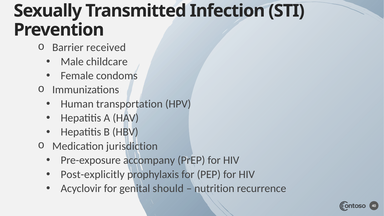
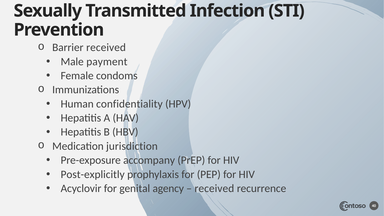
childcare: childcare -> payment (107, 62)
transportation: transportation -> confidentiality (129, 104)
should: should -> agency (168, 188)
nutrition: nutrition -> received (214, 188)
